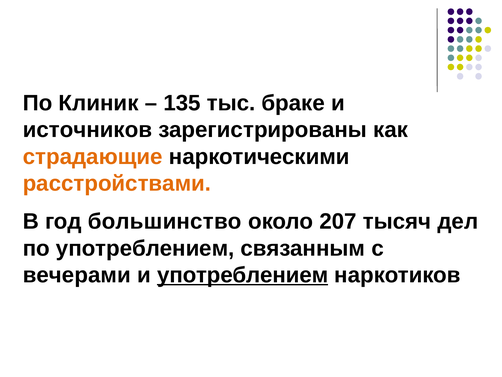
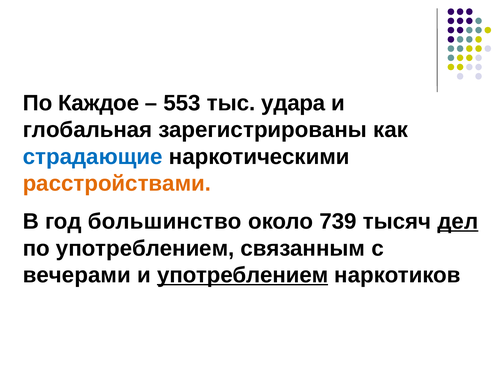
Клиник: Клиник -> Каждое (99, 103)
135: 135 -> 553 (182, 103)
браке: браке -> удара (293, 103)
источников: источников -> глобальная (87, 130)
страдающие colour: orange -> blue (93, 156)
207: 207 -> 739 (338, 221)
дел underline: none -> present (458, 221)
